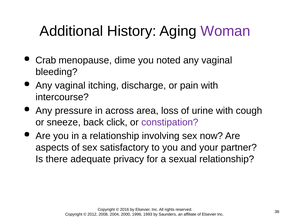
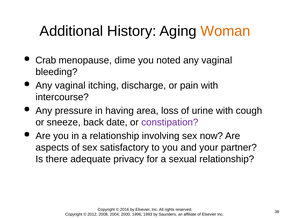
Woman colour: purple -> orange (225, 31)
across: across -> having (120, 110)
click: click -> date (117, 122)
